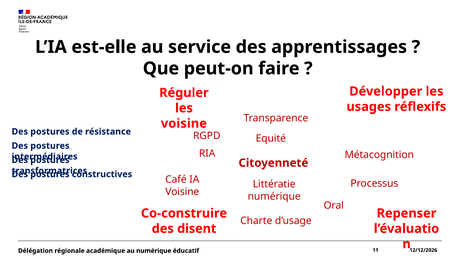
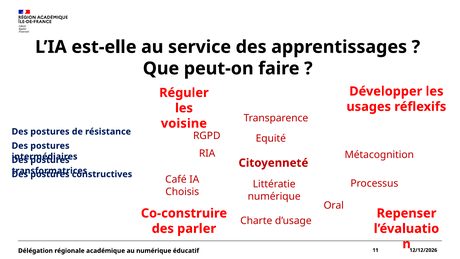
Voisine: Voisine -> Choisis (182, 192)
disent: disent -> parler (197, 228)
